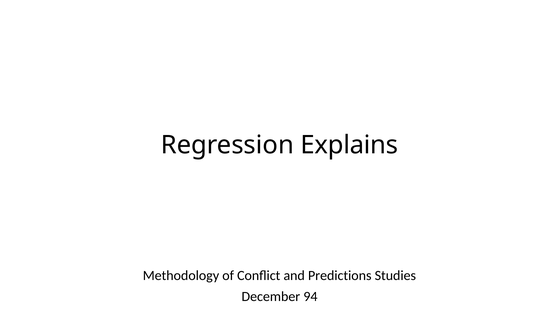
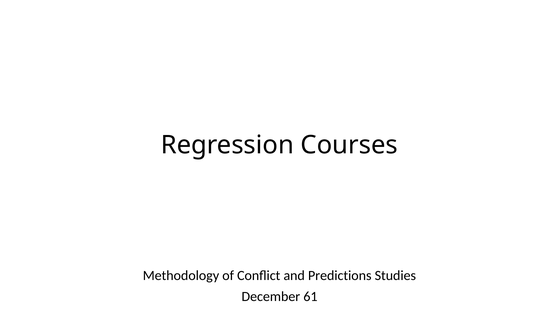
Explains: Explains -> Courses (349, 145)
94: 94 -> 61 (310, 296)
